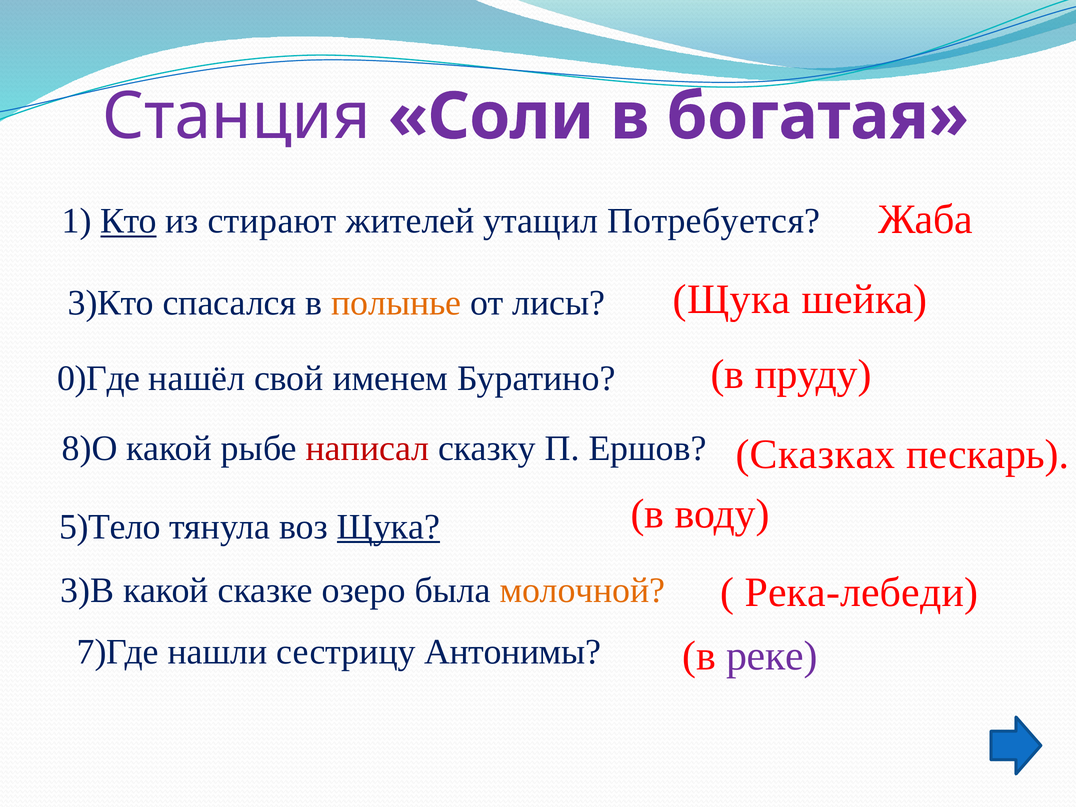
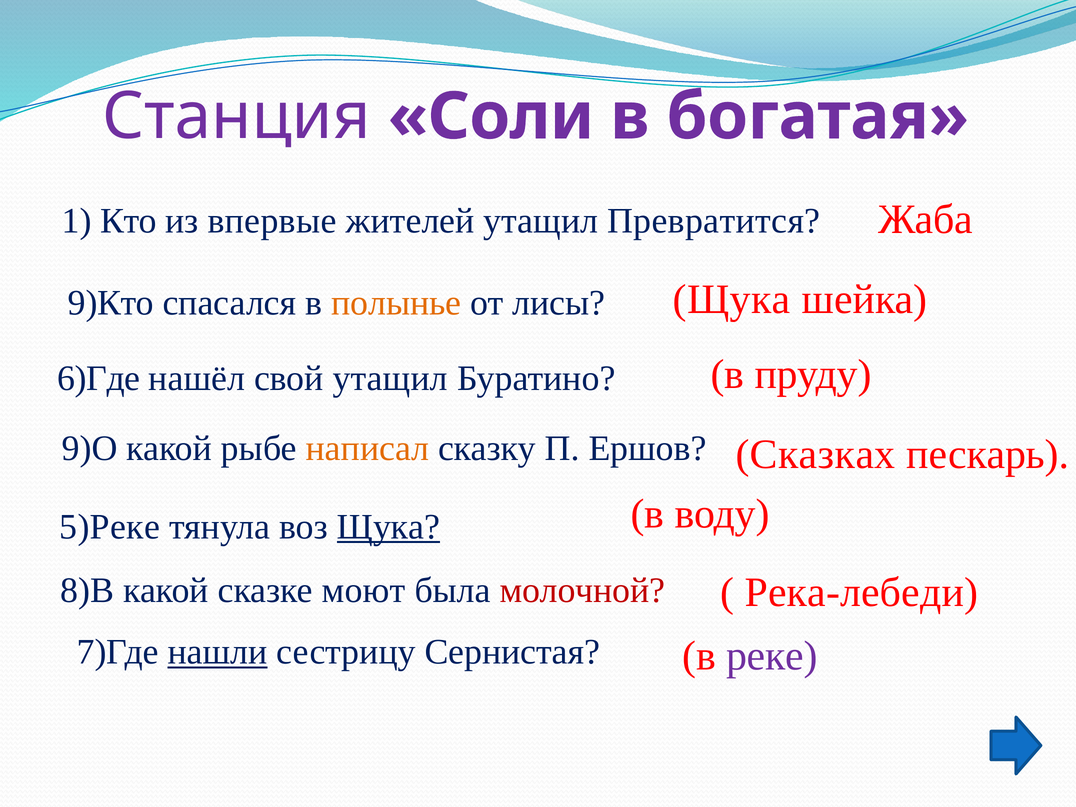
Кто underline: present -> none (129, 221)
стирают: стирают -> впервые (272, 221)
Потребуется: Потребуется -> Превратится (714, 221)
3)Кто: 3)Кто -> 9)Кто (111, 303)
0)Где: 0)Где -> 6)Где (99, 378)
свой именем: именем -> утащил (390, 378)
8)О: 8)О -> 9)О (90, 448)
написал colour: red -> orange (367, 448)
5)Тело: 5)Тело -> 5)Реке (110, 527)
3)В: 3)В -> 8)В (87, 590)
озеро: озеро -> моют (364, 590)
молочной colour: orange -> red (582, 590)
нашли underline: none -> present (218, 652)
Антонимы: Антонимы -> Сернистая (512, 652)
